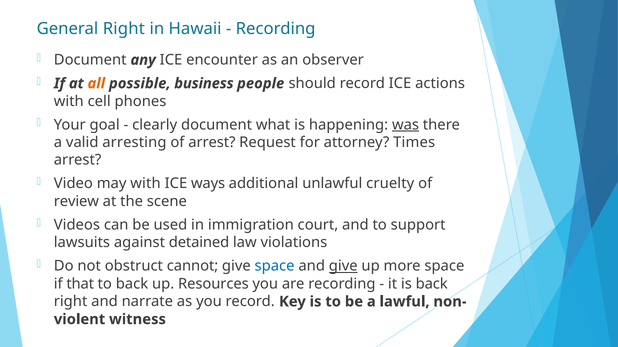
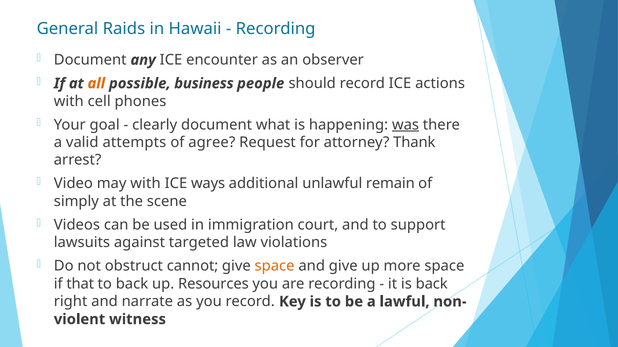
General Right: Right -> Raids (124, 29)
arresting: arresting -> attempts (134, 143)
of arrest: arrest -> agree (212, 143)
Times: Times -> Thank (414, 143)
cruelty: cruelty -> remain (390, 184)
review: review -> simply (76, 202)
detained: detained -> targeted (199, 243)
space colour: blue -> orange (275, 267)
give underline: present -> none (343, 267)
